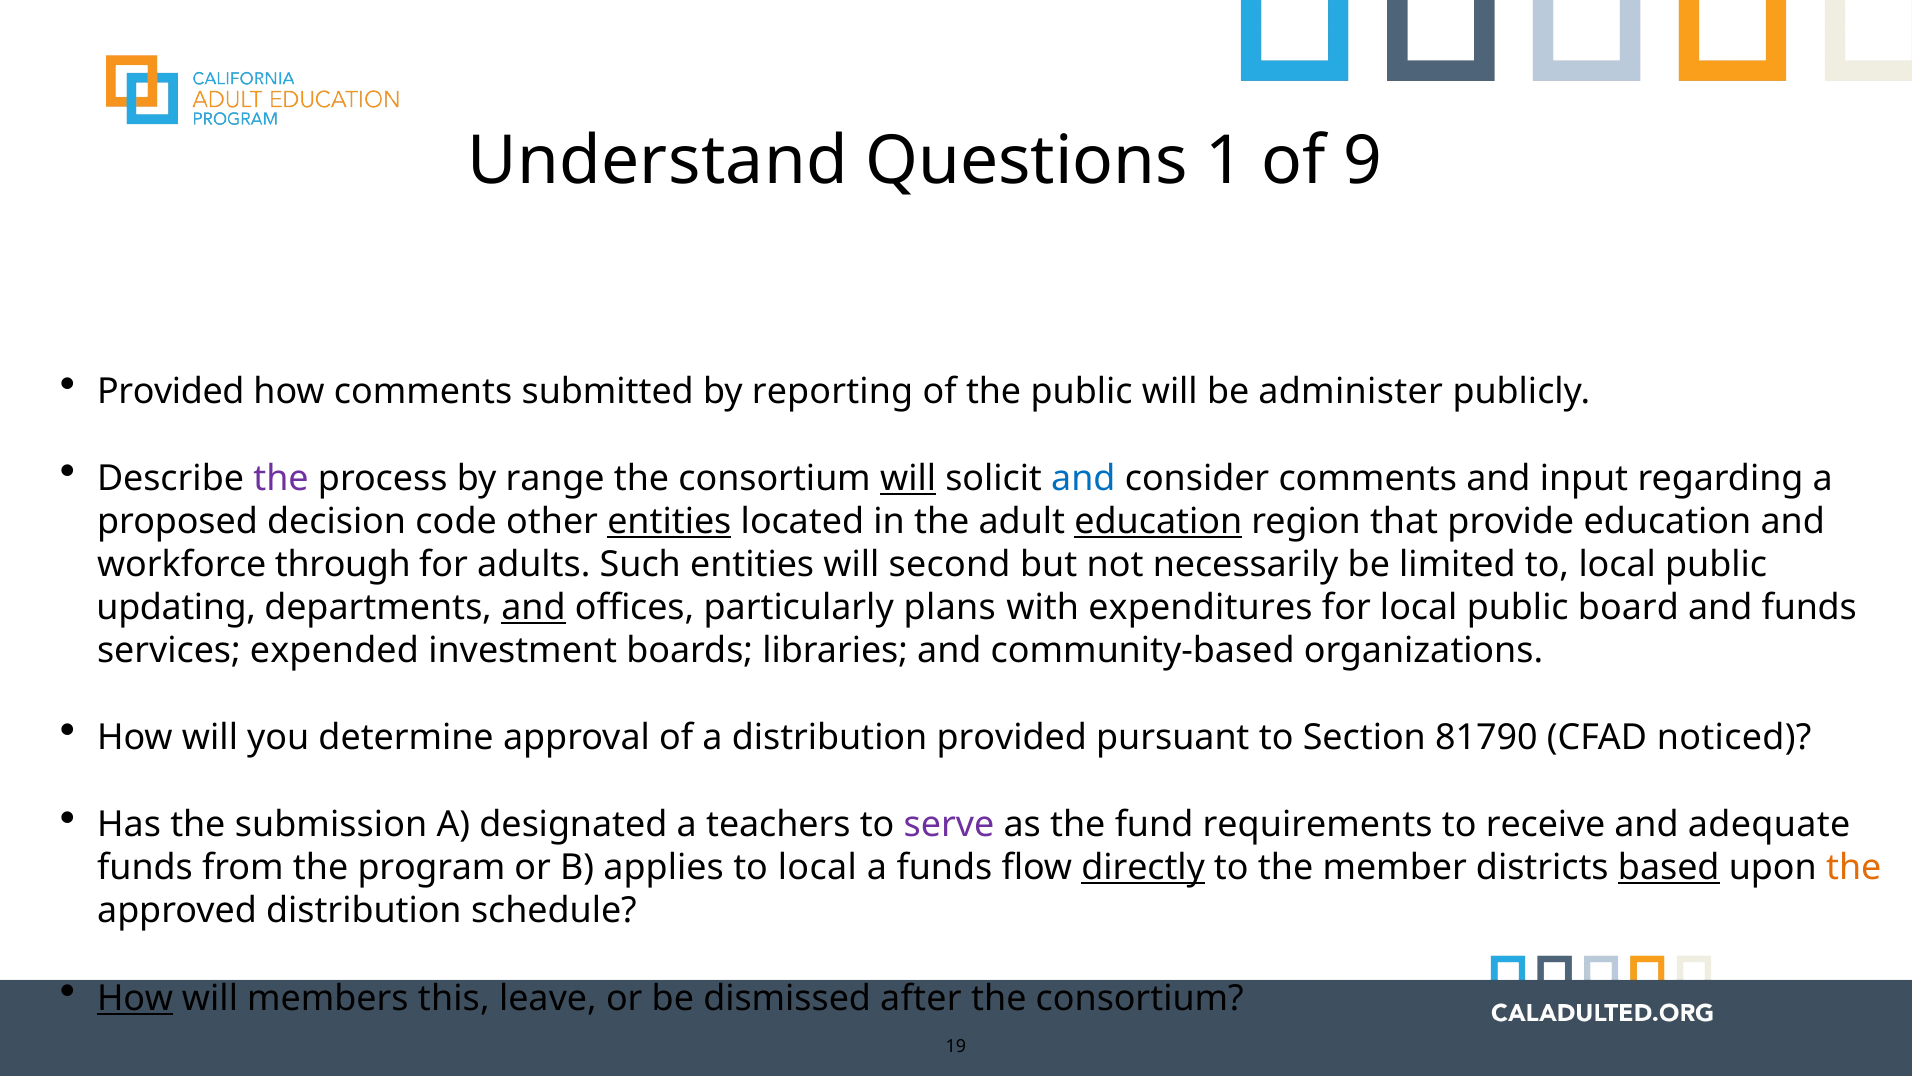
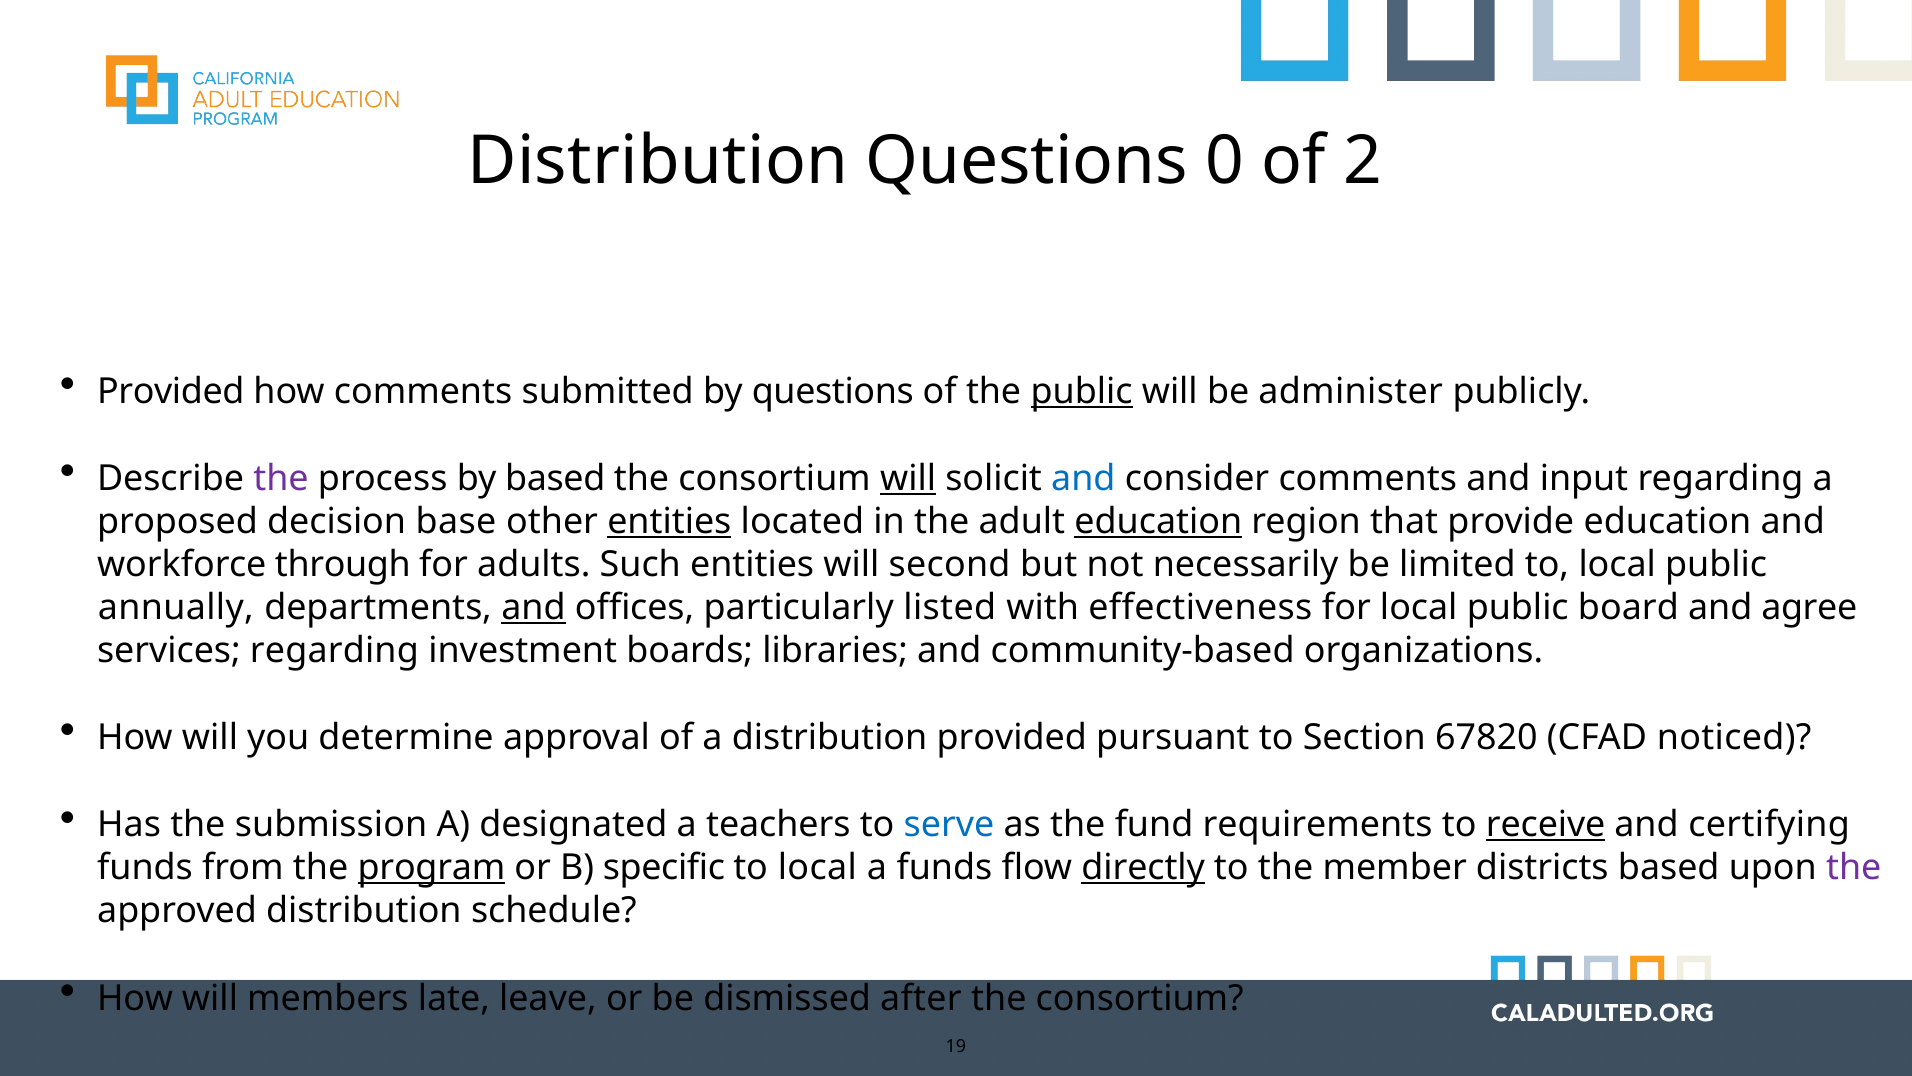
Understand: Understand -> Distribution (658, 161)
1: 1 -> 0 (1225, 161)
9: 9 -> 2 (1363, 161)
by reporting: reporting -> questions (833, 391)
public underline: none -> present (1082, 391)
by range: range -> based (555, 478)
code: code -> base (456, 521)
updating: updating -> annually (176, 607)
plans: plans -> listed (950, 607)
expenditures: expenditures -> effectiveness (1200, 607)
and funds: funds -> agree (1809, 607)
services expended: expended -> regarding (334, 650)
81790: 81790 -> 67820 (1486, 737)
serve colour: purple -> blue (949, 825)
receive underline: none -> present (1546, 825)
adequate: adequate -> certifying (1769, 825)
program underline: none -> present (431, 868)
applies: applies -> specific (664, 868)
based underline: present -> none (1669, 868)
the colour: orange -> purple (1854, 868)
How underline: present -> none (135, 998)
this: this -> late (454, 998)
